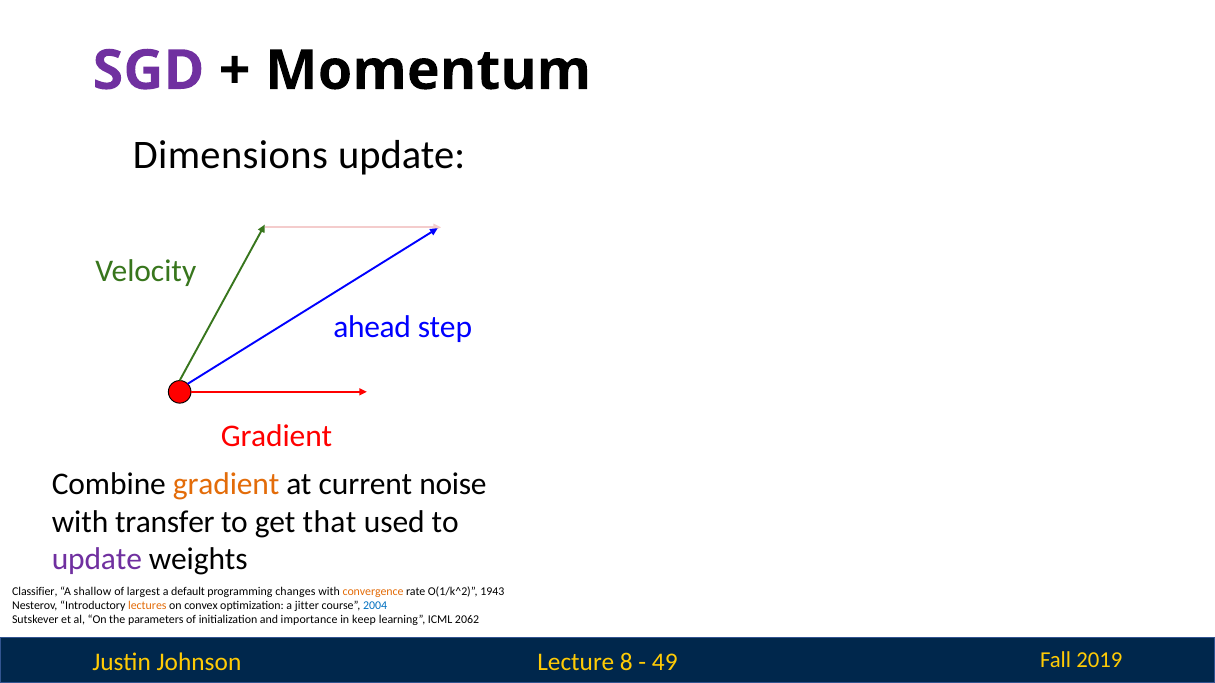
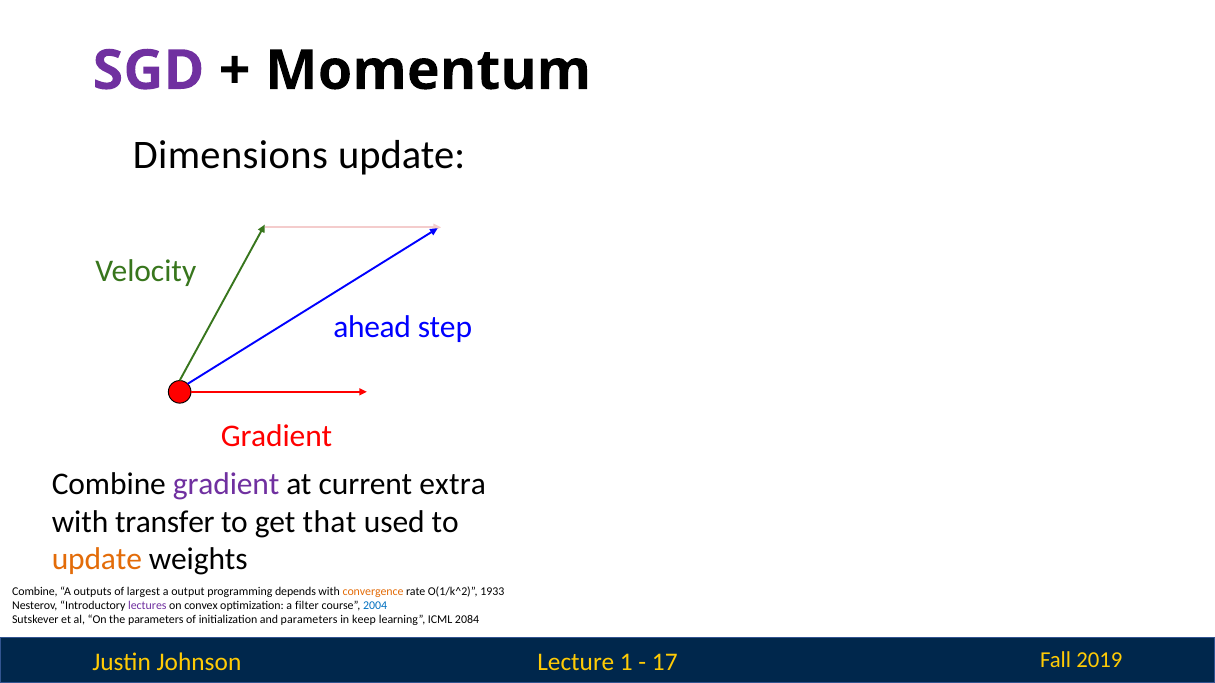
gradient colour: orange -> purple (226, 484)
noise: noise -> extra (453, 484)
update colour: purple -> orange (97, 560)
Classifier: Classifier -> Combine (35, 592)
shallow: shallow -> outputs (93, 592)
default: default -> output (188, 592)
changes: changes -> depends (296, 592)
1943: 1943 -> 1933 (492, 592)
lectures colour: orange -> purple (147, 606)
jitter: jitter -> filter (307, 606)
and importance: importance -> parameters (309, 620)
2062: 2062 -> 2084 (467, 620)
8: 8 -> 1 (626, 662)
49: 49 -> 17 (665, 662)
